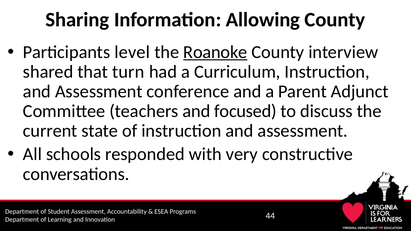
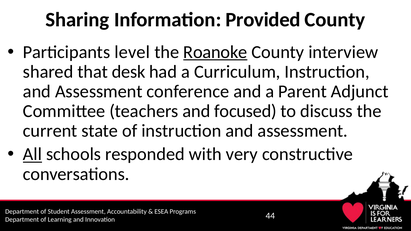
Allowing: Allowing -> Provided (263, 20)
turn: turn -> desk (129, 72)
All underline: none -> present (32, 154)
